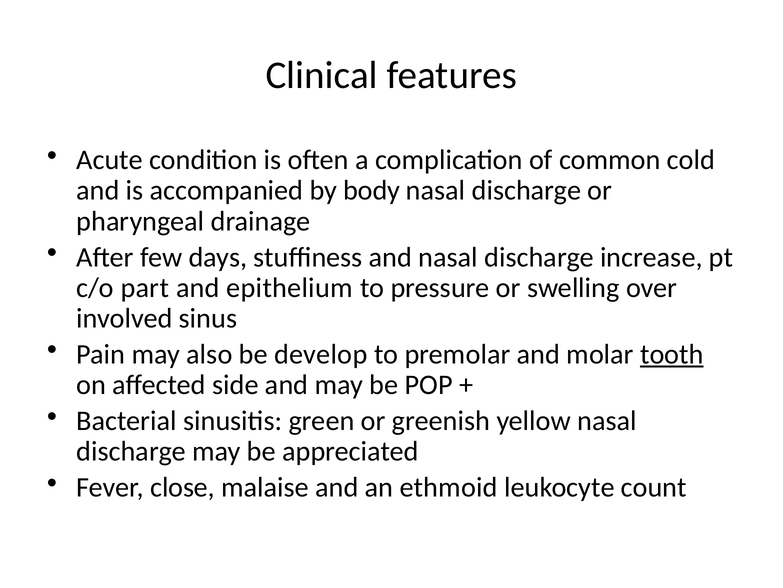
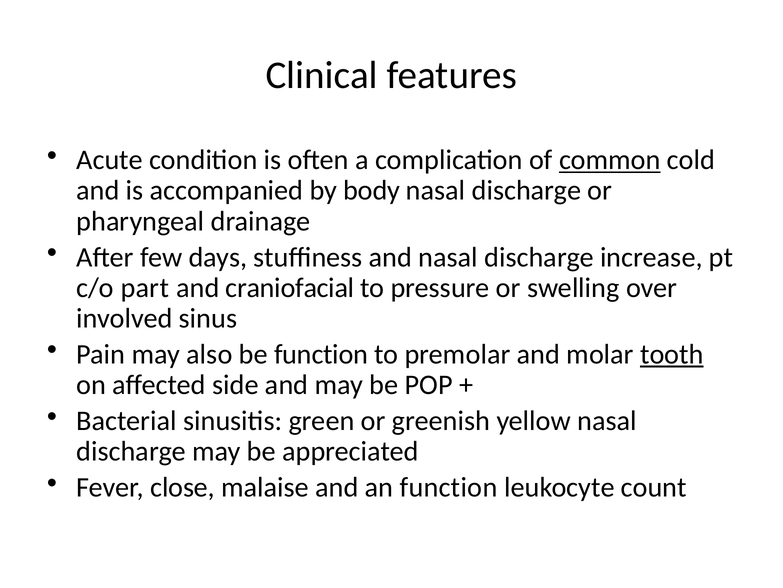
common underline: none -> present (610, 160)
epithelium: epithelium -> craniofacial (290, 287)
be develop: develop -> function (321, 354)
an ethmoid: ethmoid -> function (449, 487)
